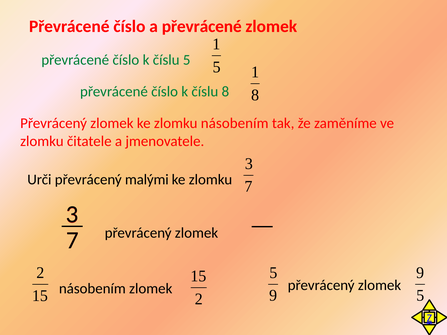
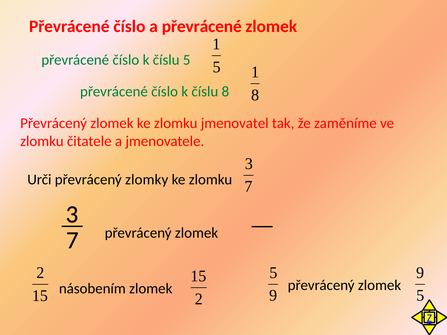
zlomku násobením: násobením -> jmenovatel (235, 123)
malými: malými -> zlomky (147, 180)
